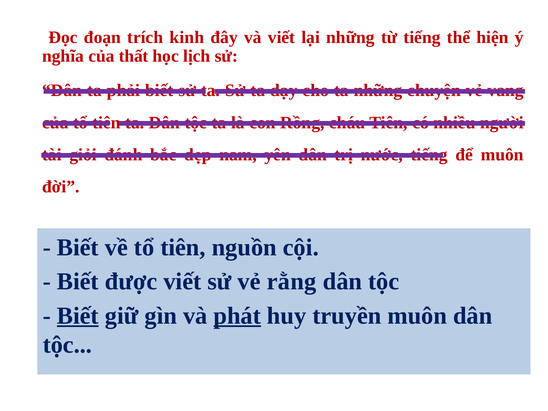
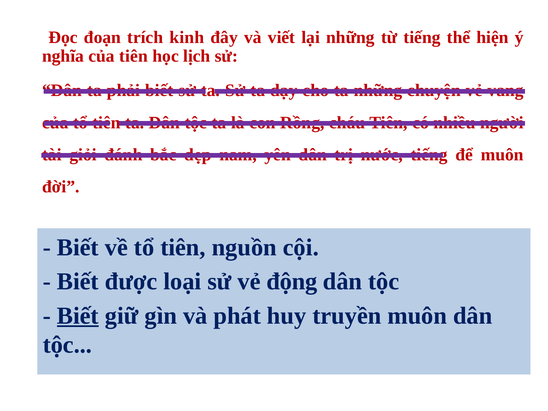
của thất: thất -> tiên (133, 56)
được viết: viết -> loại (182, 282)
rằng: rằng -> động (292, 282)
phát underline: present -> none (237, 316)
